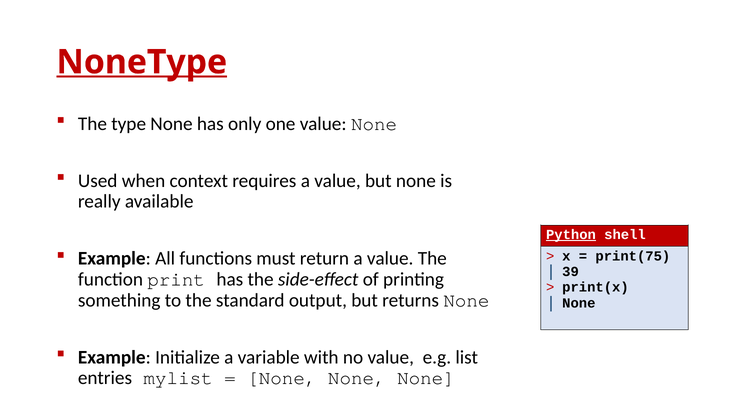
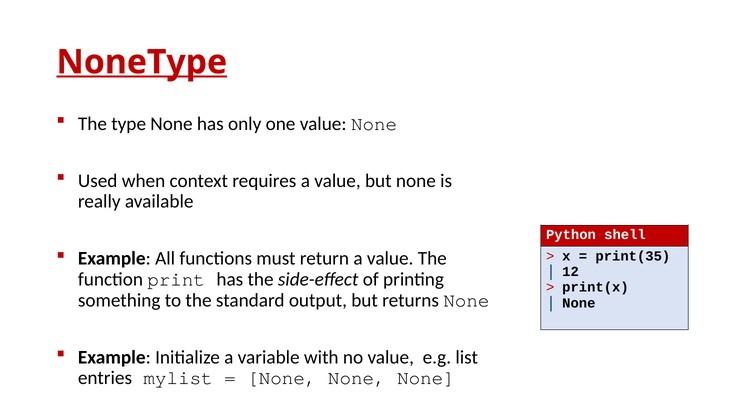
Python underline: present -> none (571, 234)
print(75: print(75 -> print(35 (633, 256)
39: 39 -> 12 (571, 271)
